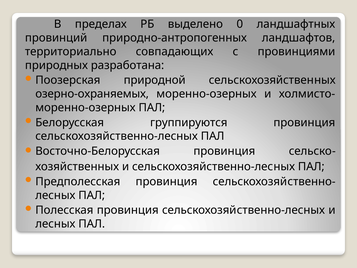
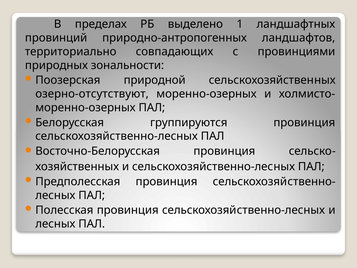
0: 0 -> 1 (240, 24)
разработана: разработана -> зональности (127, 65)
озерно-охраняемых: озерно-охраняемых -> озерно-отсутствуют (92, 94)
